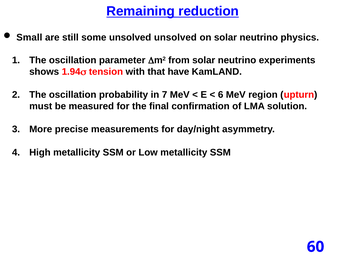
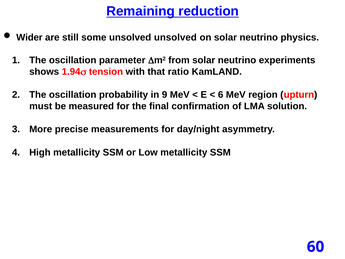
Small: Small -> Wider (29, 37)
have: have -> ratio (178, 72)
7: 7 -> 9 (165, 95)
